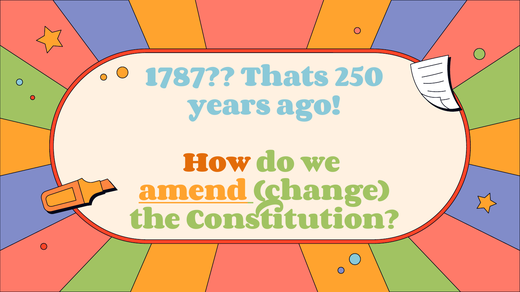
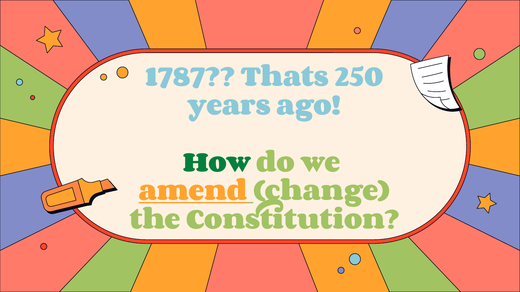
How colour: orange -> green (217, 164)
